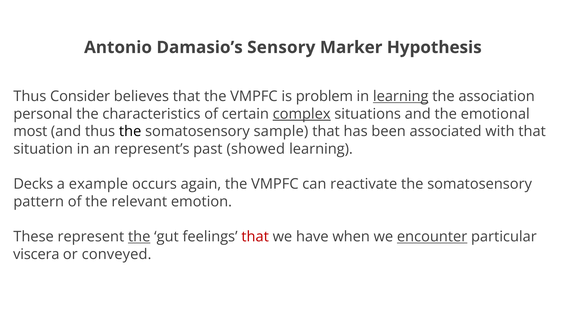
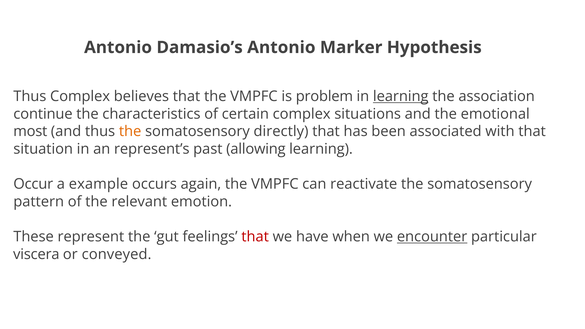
Damasio’s Sensory: Sensory -> Antonio (281, 47)
Thus Consider: Consider -> Complex (80, 96)
personal: personal -> continue (43, 114)
complex underline: present -> none (302, 114)
the colour: black -> orange (130, 131)
sample: sample -> directly (281, 131)
showed: showed -> allowing (256, 149)
Decks: Decks -> Occur (33, 184)
the underline: present -> none (139, 237)
